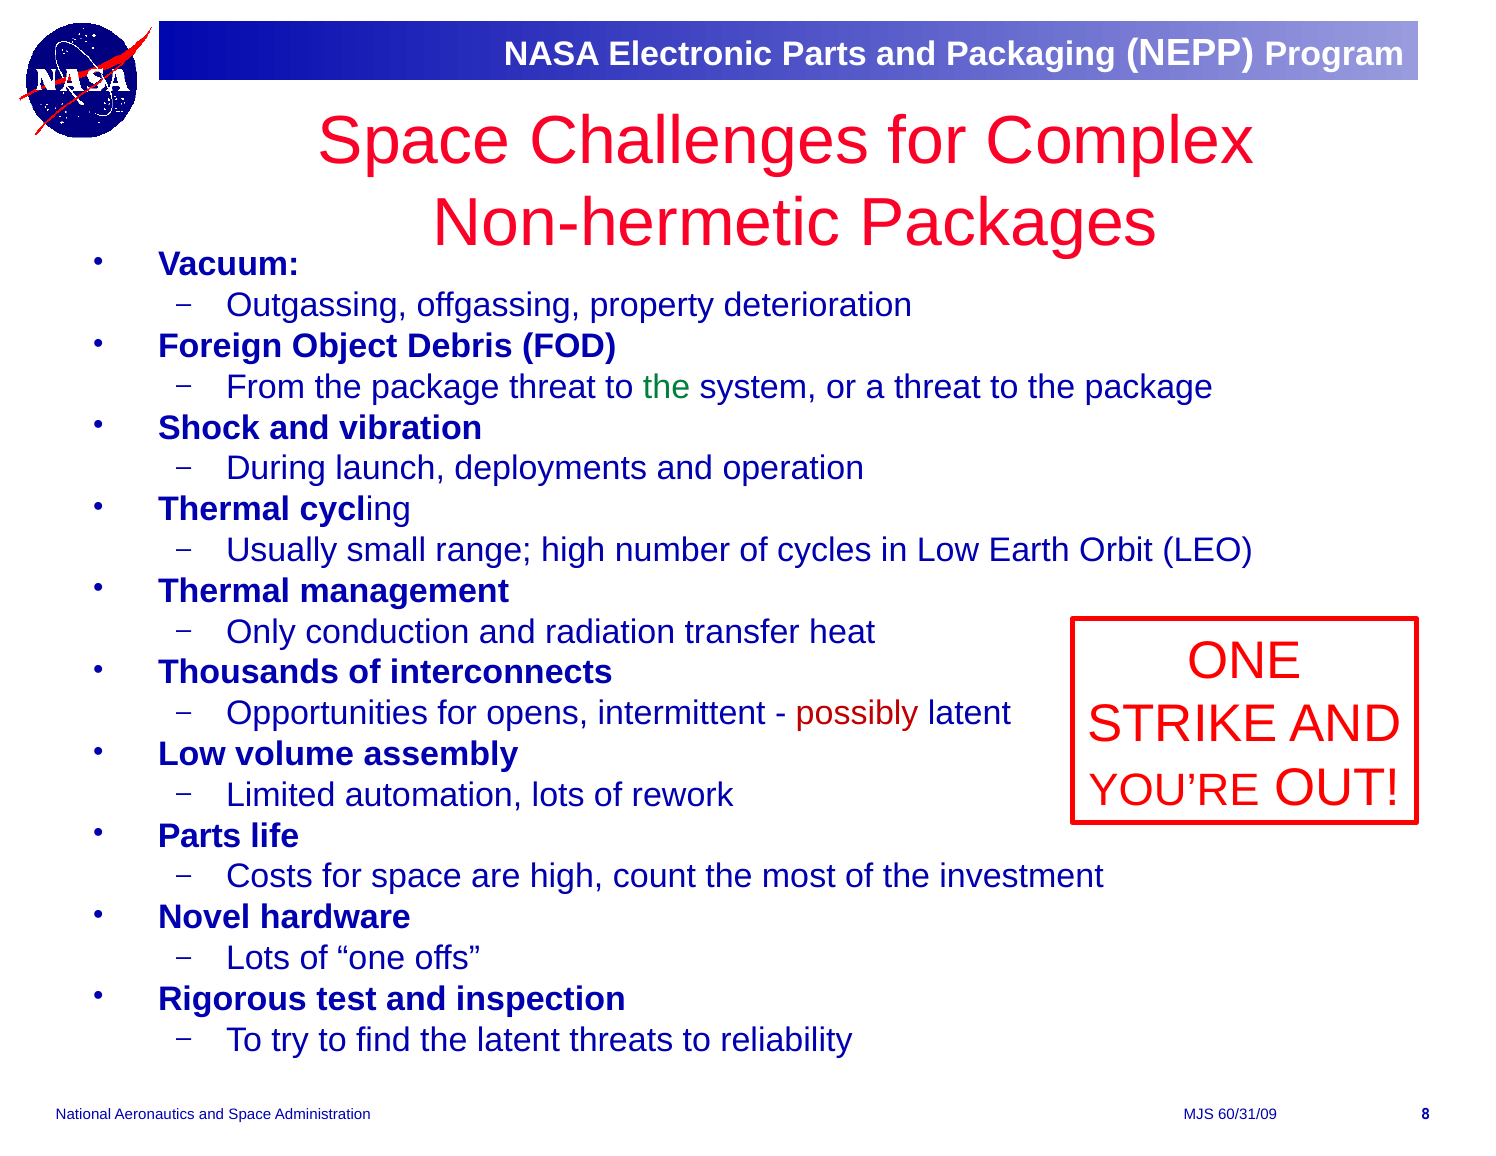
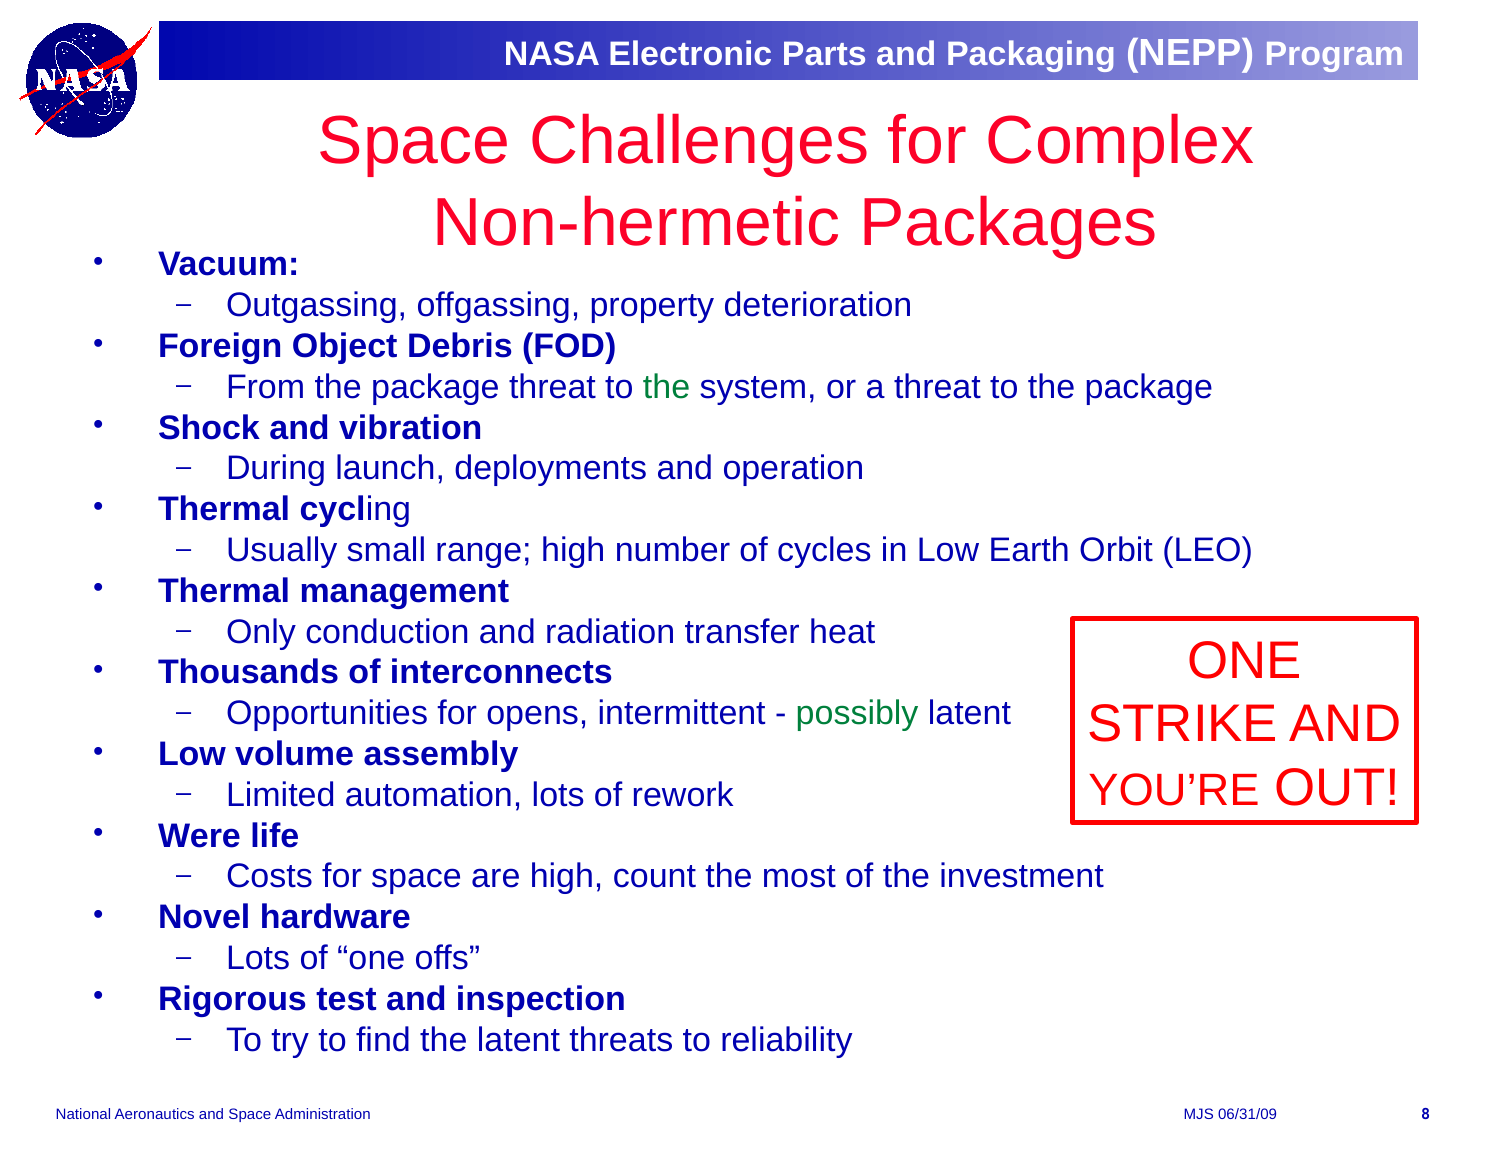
possibly colour: red -> green (857, 713)
Parts: Parts -> Were (199, 836)
60/31/09: 60/31/09 -> 06/31/09 (1248, 1115)
